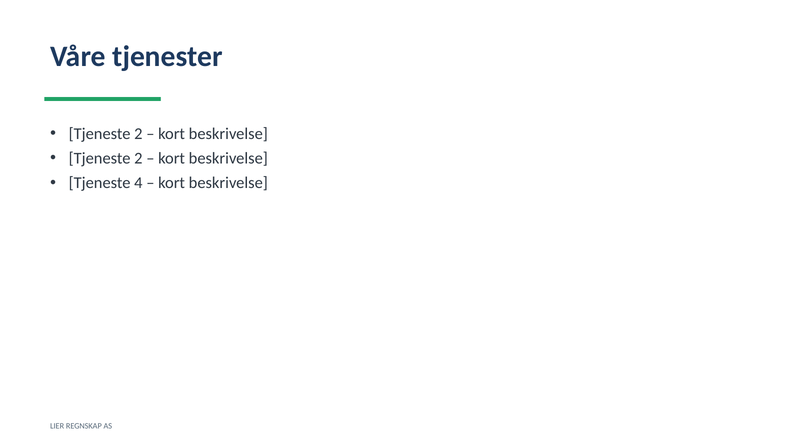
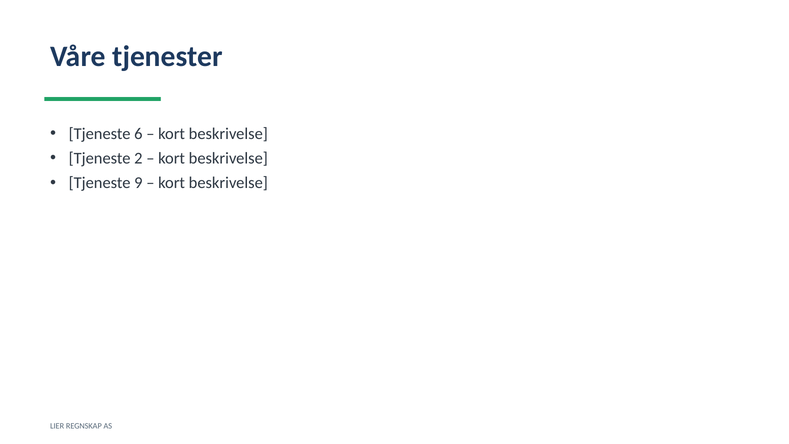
2: 2 -> 6 (138, 134)
4: 4 -> 9 (138, 183)
